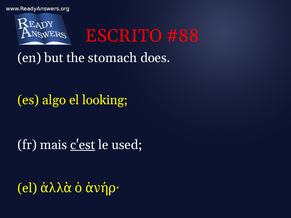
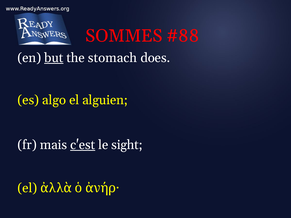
ESCRITO: ESCRITO -> SOMMES (124, 36)
but underline: none -> present (54, 58)
looking: looking -> alguien (105, 100)
used: used -> sight (127, 145)
